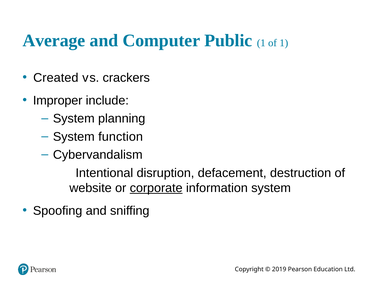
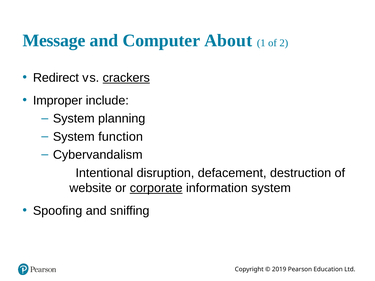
Average: Average -> Message (54, 41)
Public: Public -> About (228, 41)
of 1: 1 -> 2 (284, 43)
Created: Created -> Redirect (56, 78)
crackers underline: none -> present (126, 78)
